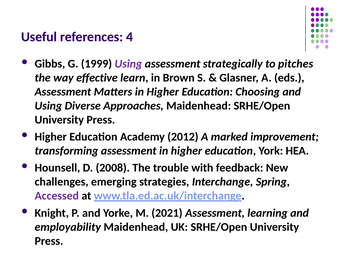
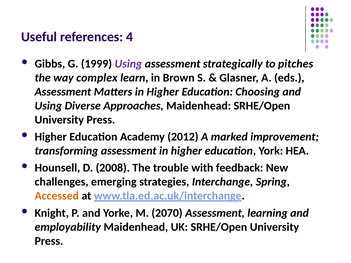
effective: effective -> complex (97, 78)
Accessed colour: purple -> orange (57, 196)
2021: 2021 -> 2070 (167, 213)
